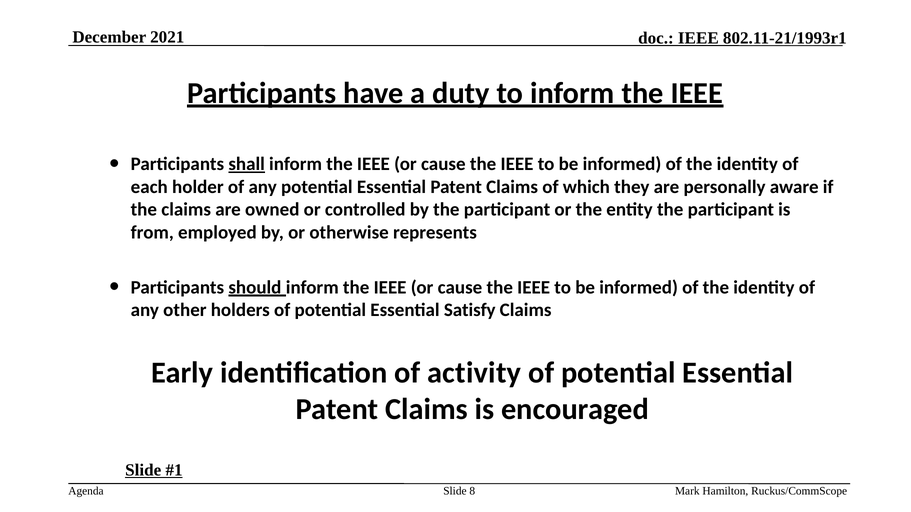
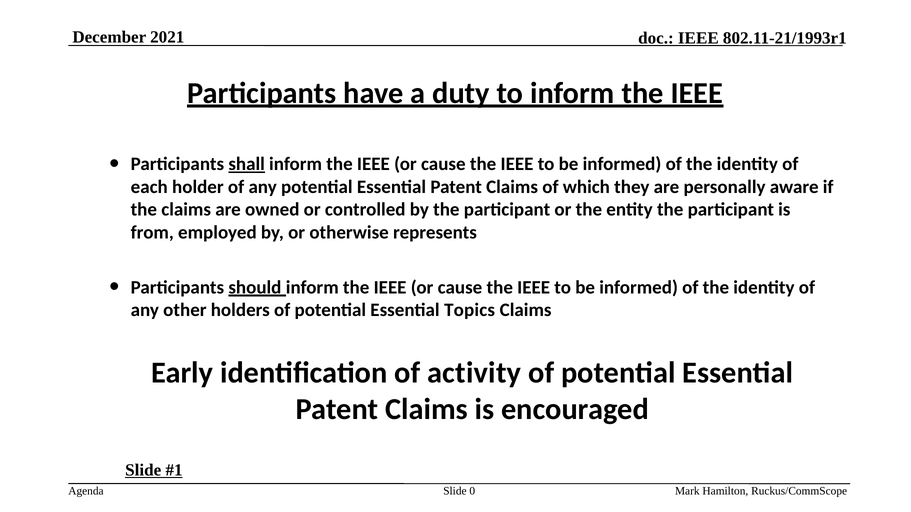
Satisfy: Satisfy -> Topics (470, 310)
8: 8 -> 0 (472, 491)
